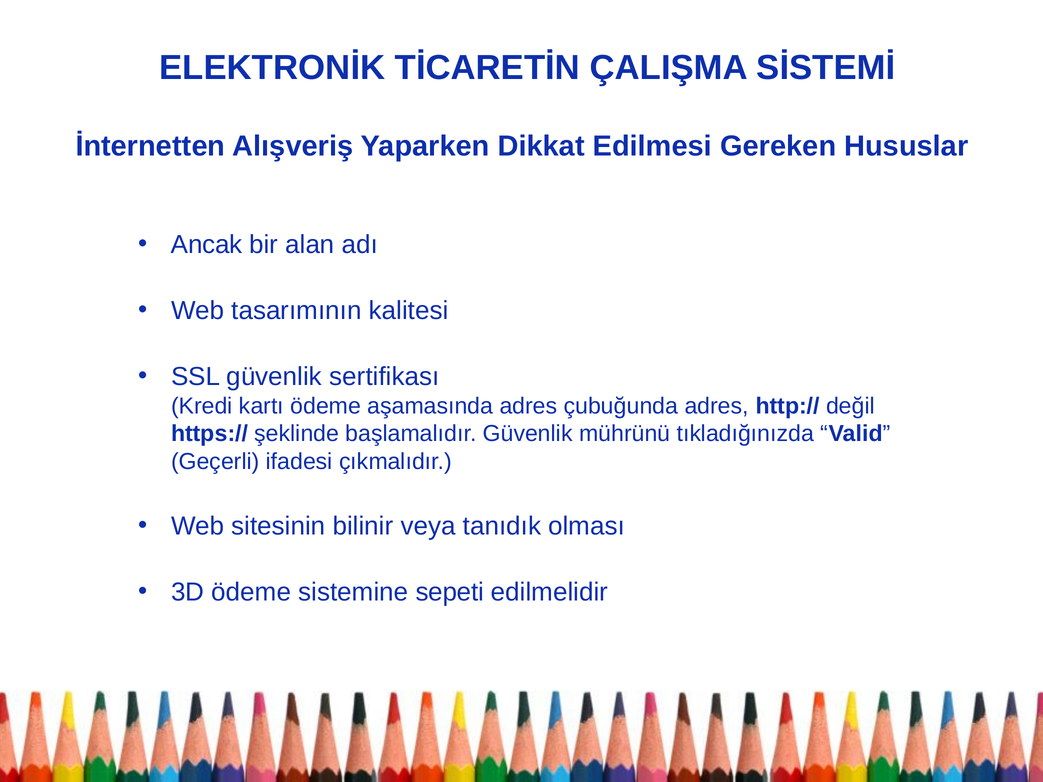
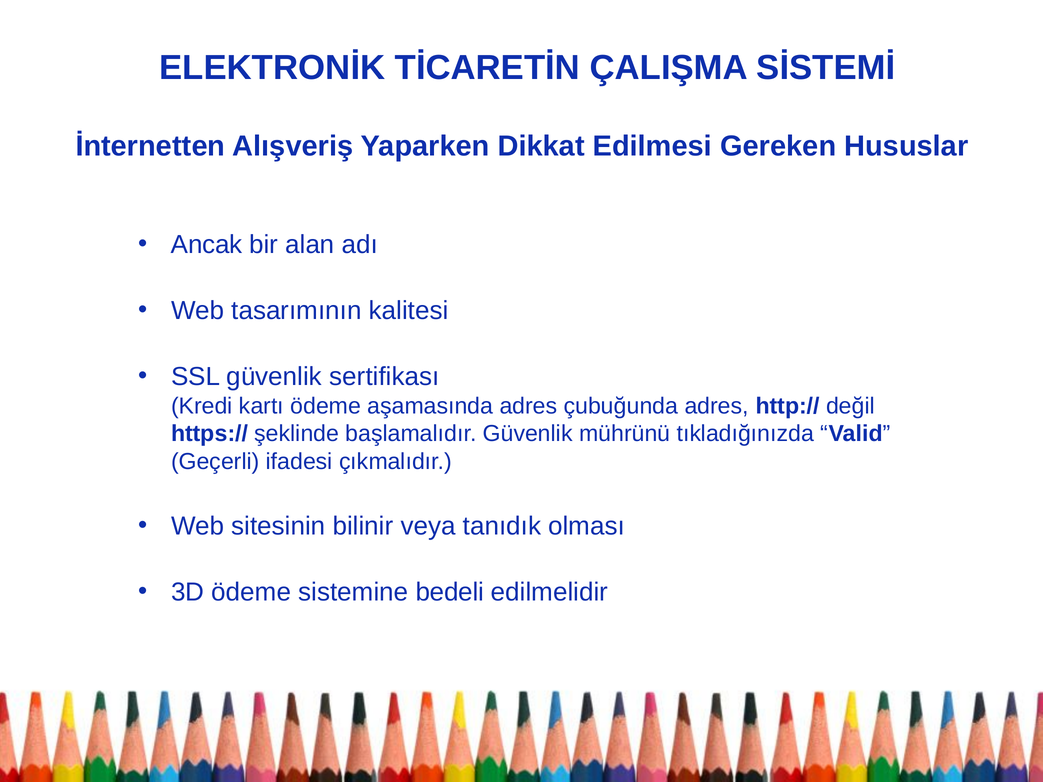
sepeti: sepeti -> bedeli (450, 592)
